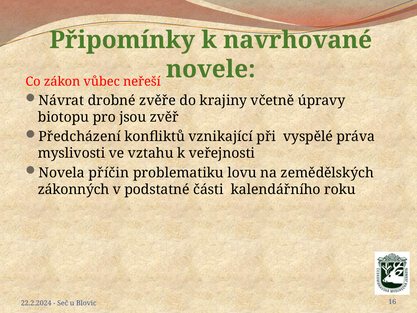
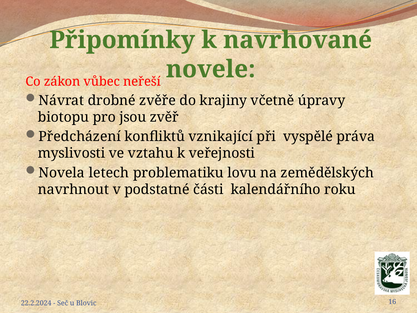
příčin: příčin -> letech (109, 173)
zákonných: zákonných -> navrhnout (74, 189)
